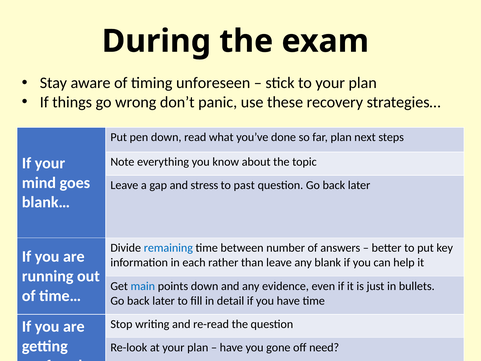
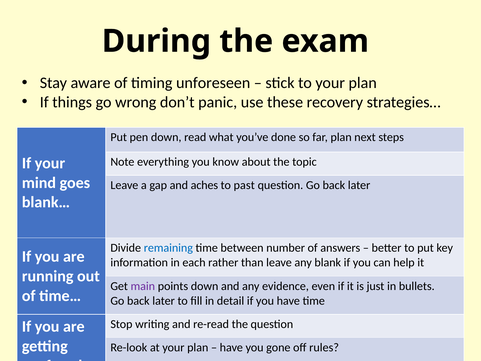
stress: stress -> aches (204, 185)
main colour: blue -> purple (143, 286)
need: need -> rules (324, 347)
